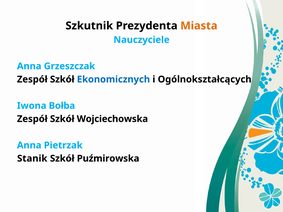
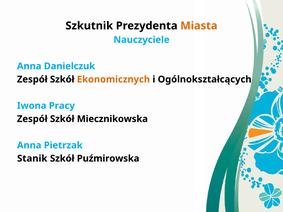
Grzeszczak: Grzeszczak -> Danielczuk (69, 66)
Ekonomicznych colour: blue -> orange (113, 79)
Bołba: Bołba -> Pracy (62, 106)
Wojciechowska: Wojciechowska -> Miecznikowska (112, 119)
